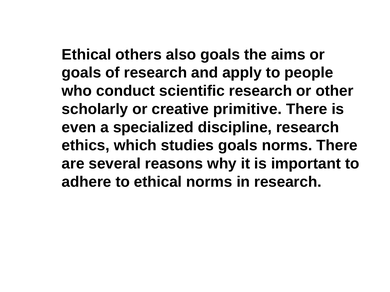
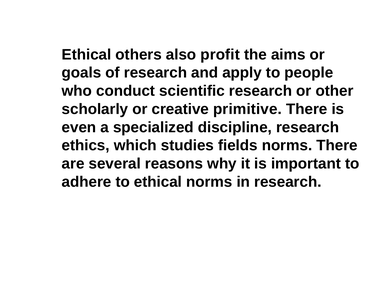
also goals: goals -> profit (220, 55)
studies goals: goals -> fields (238, 146)
